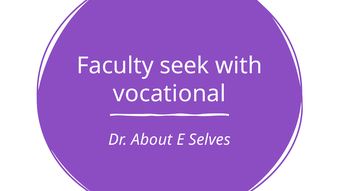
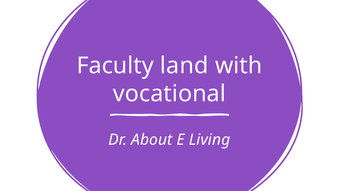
seek: seek -> land (184, 66)
Selves: Selves -> Living (210, 140)
